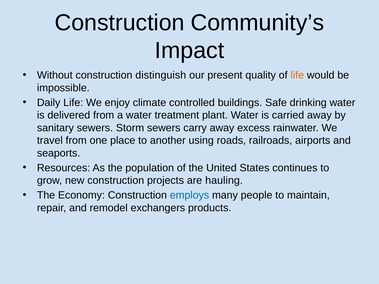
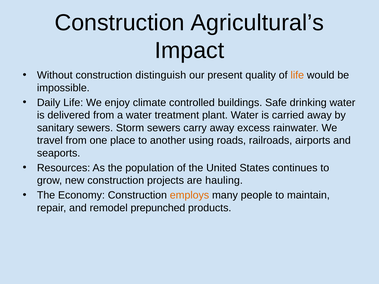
Community’s: Community’s -> Agricultural’s (257, 23)
employs colour: blue -> orange (189, 195)
exchangers: exchangers -> prepunched (158, 208)
